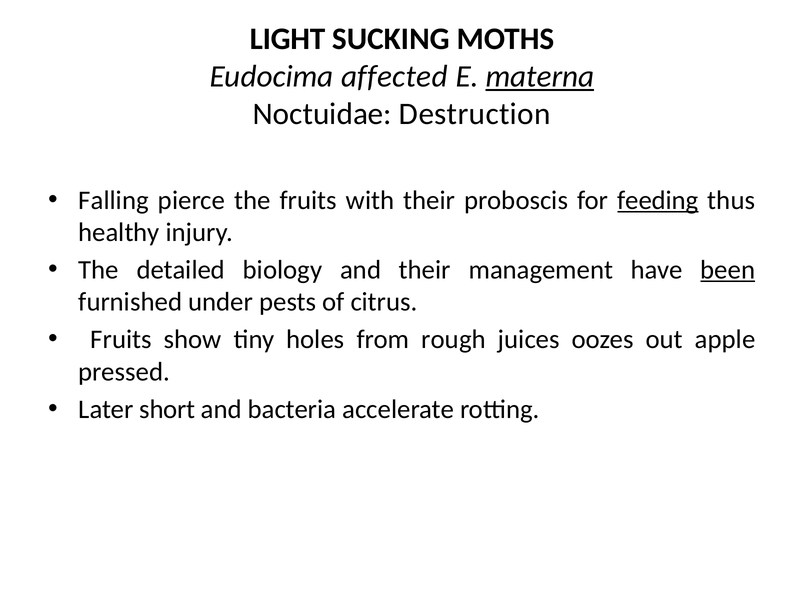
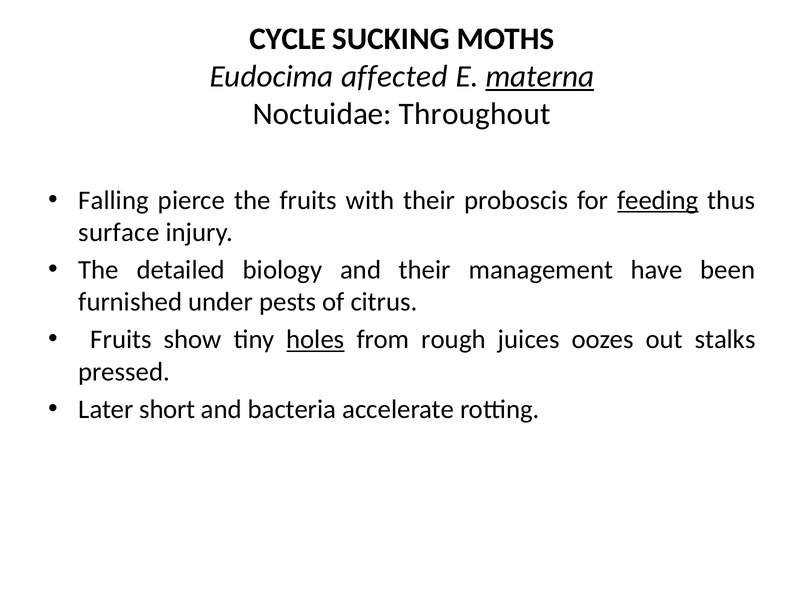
LIGHT: LIGHT -> CYCLE (288, 39)
Destruction: Destruction -> Throughout (475, 114)
healthy: healthy -> surface (119, 232)
been underline: present -> none (728, 270)
holes underline: none -> present (315, 340)
apple: apple -> stalks (725, 340)
